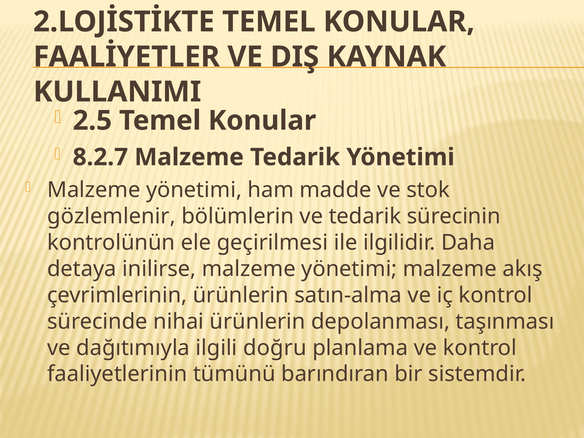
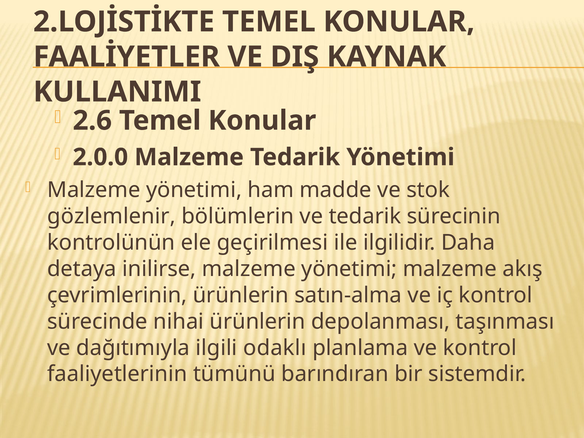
2.5: 2.5 -> 2.6 (92, 121)
8.2.7: 8.2.7 -> 2.0.0 (100, 157)
doğru: doğru -> odaklı (275, 348)
